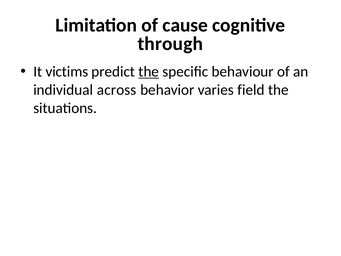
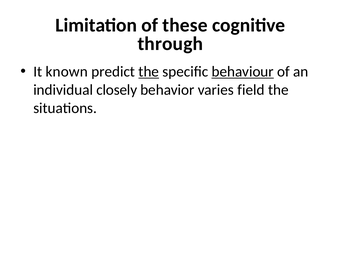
cause: cause -> these (185, 25)
victims: victims -> known (67, 72)
behaviour underline: none -> present (243, 72)
across: across -> closely (117, 90)
